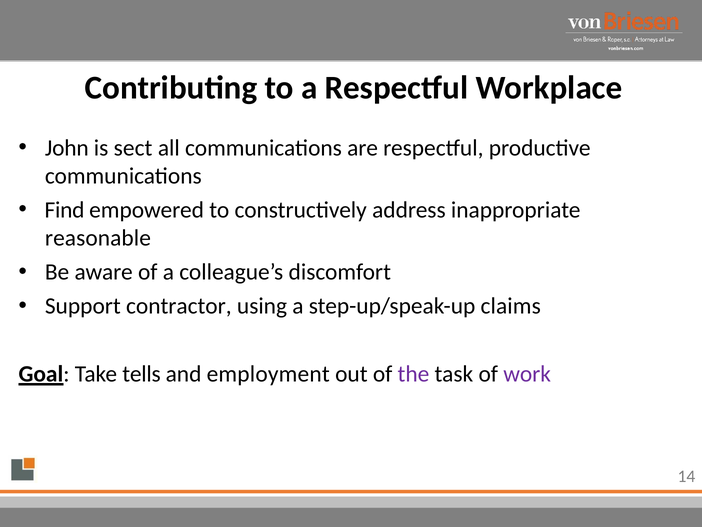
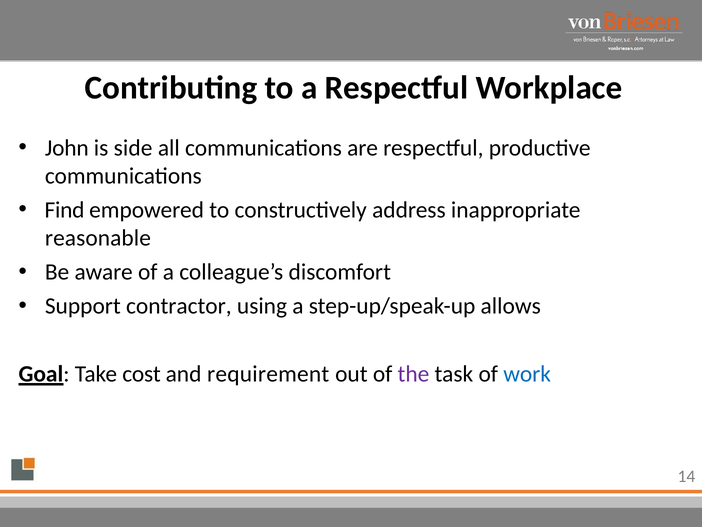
sect: sect -> side (133, 148)
claims: claims -> allows (511, 306)
tells: tells -> cost (142, 374)
employment: employment -> requirement (268, 374)
work colour: purple -> blue (527, 374)
